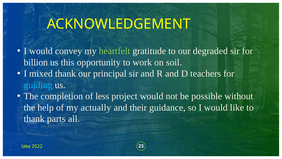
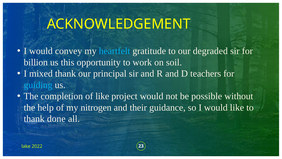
heartfelt colour: light green -> light blue (115, 51)
of less: less -> like (102, 96)
actually: actually -> nitrogen (96, 107)
parts: parts -> done (56, 119)
